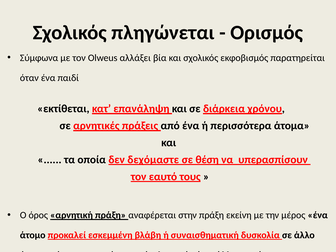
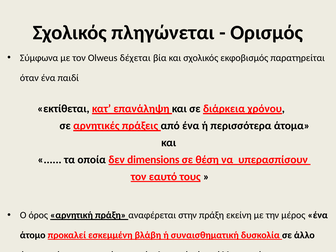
αλλάξει: αλλάξει -> δέχεται (135, 58)
δεχόμαστε: δεχόμαστε -> dimensions (153, 160)
